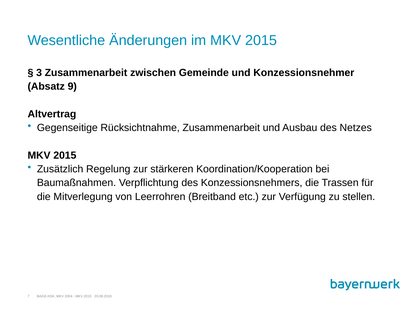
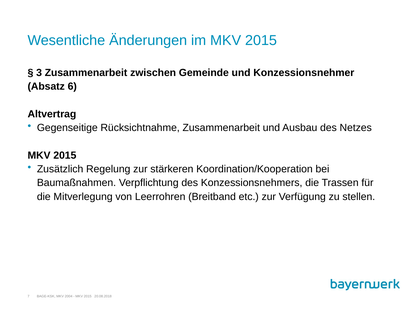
9: 9 -> 6 (72, 86)
